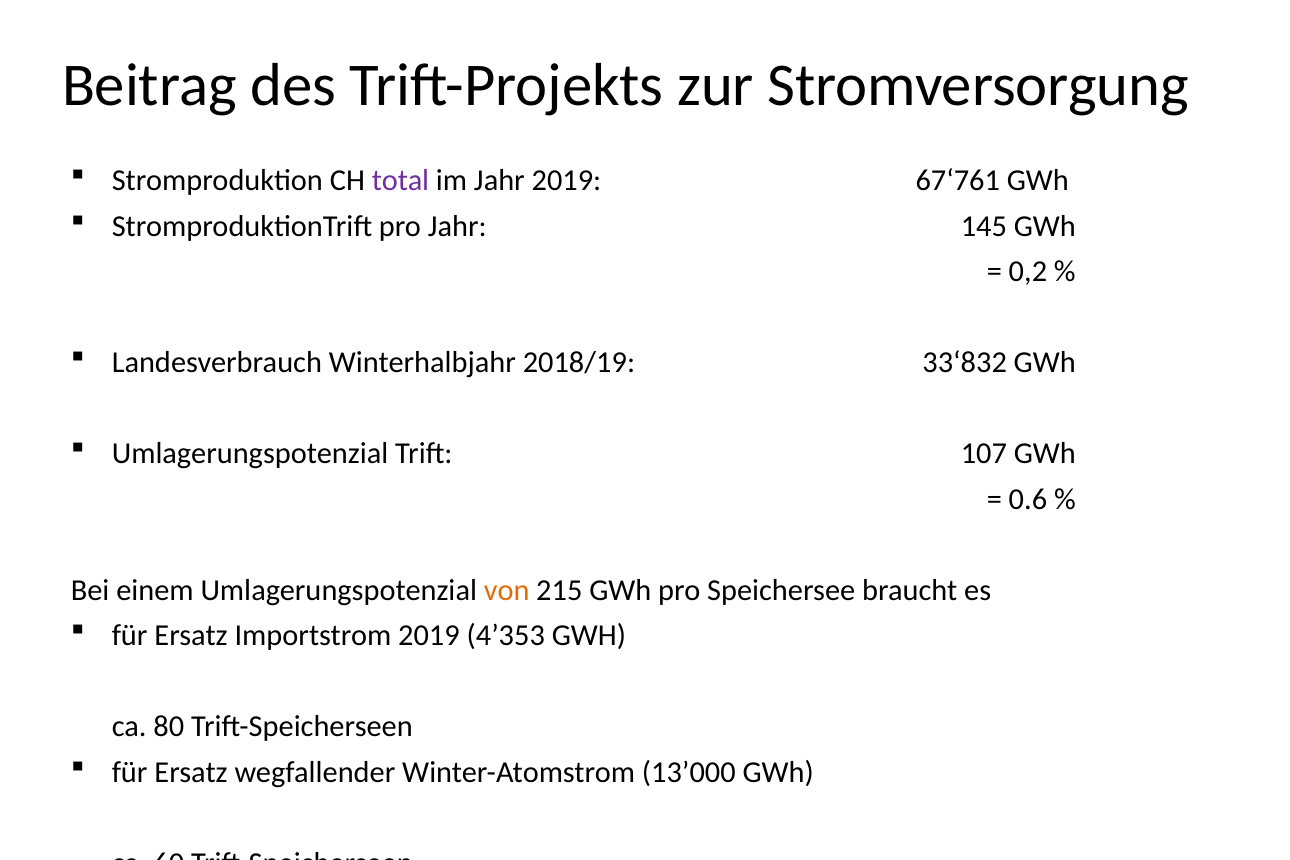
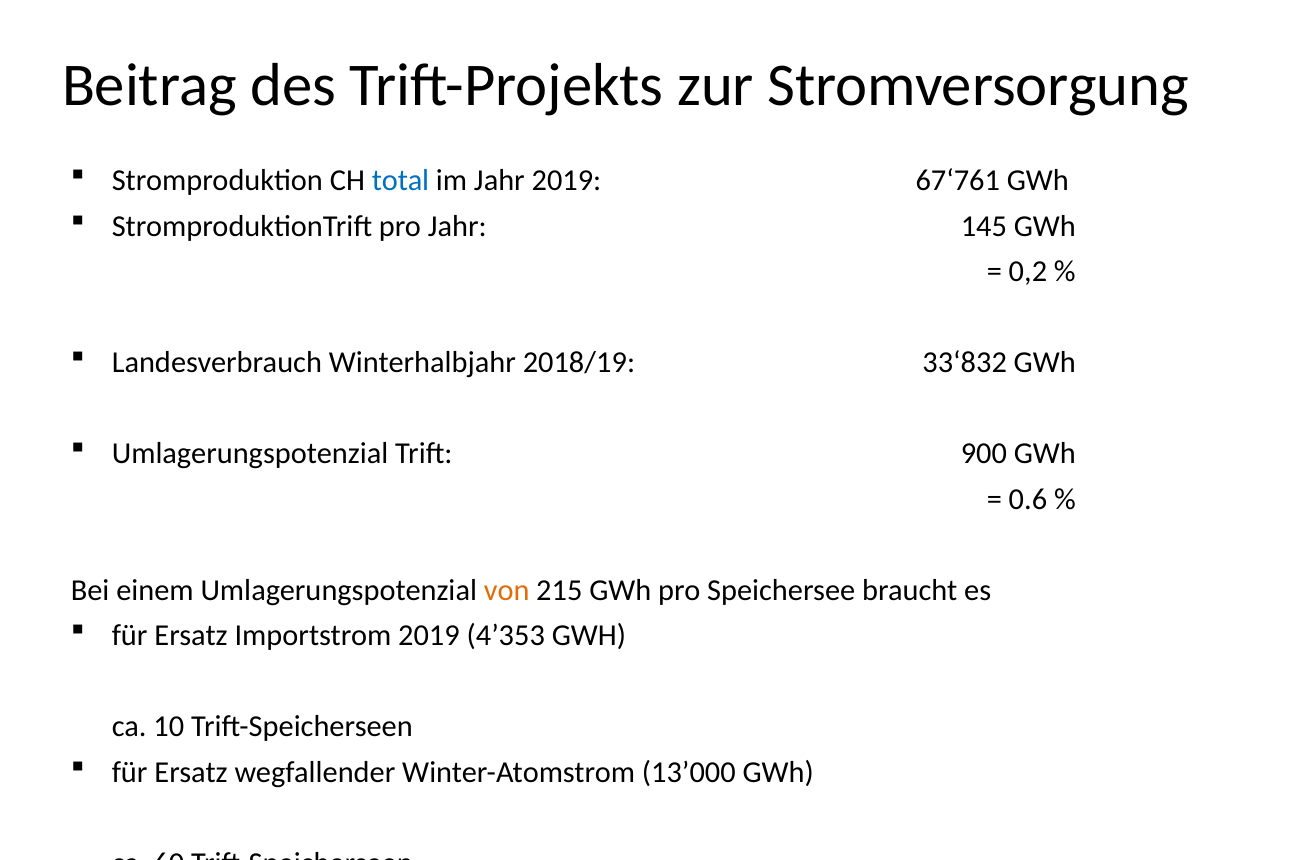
total colour: purple -> blue (401, 181)
107: 107 -> 900 (984, 454)
80: 80 -> 10 (169, 727)
